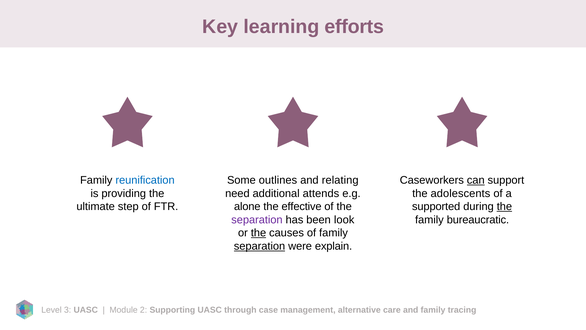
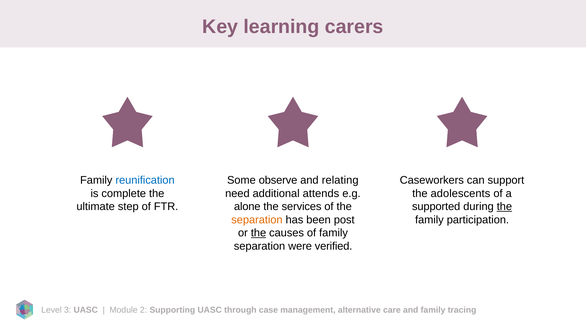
efforts: efforts -> carers (354, 27)
outlines: outlines -> observe (278, 180)
can underline: present -> none (476, 180)
providing: providing -> complete (124, 193)
effective: effective -> services (302, 206)
separation colour: purple -> orange (257, 220)
look: look -> post (344, 220)
bureaucratic: bureaucratic -> participation (478, 220)
separation underline: present -> none (260, 246)
explain: explain -> verified (334, 246)
